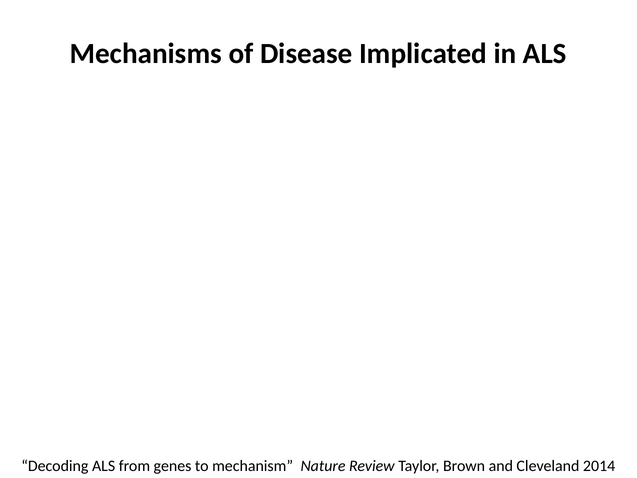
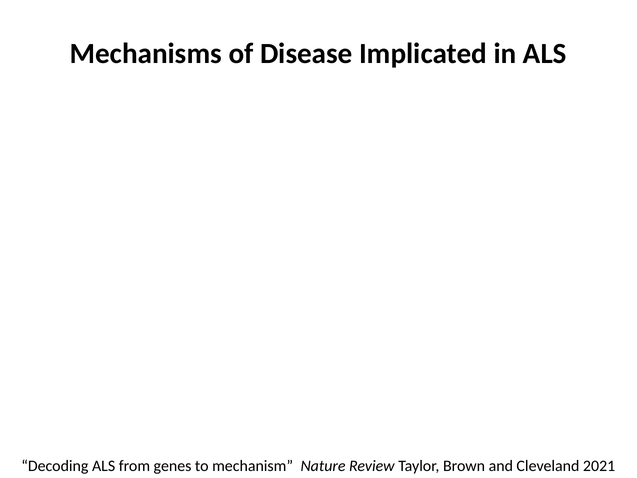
2014: 2014 -> 2021 (599, 466)
